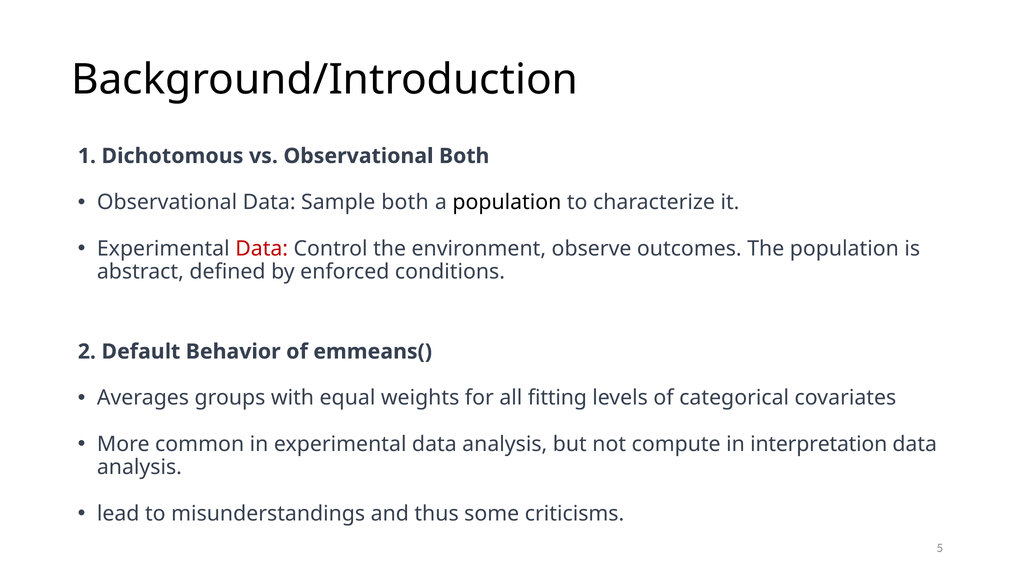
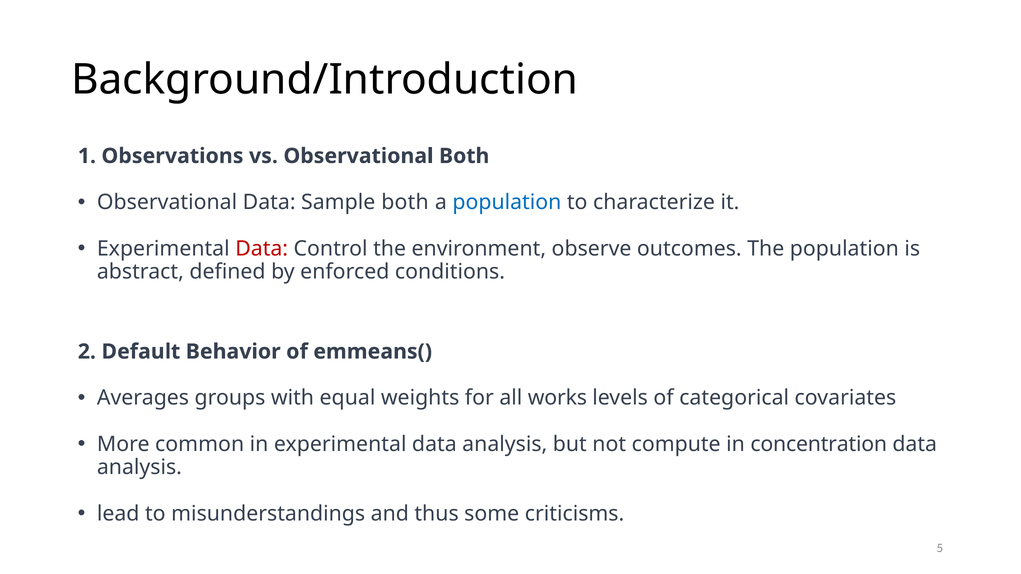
Dichotomous: Dichotomous -> Observations (172, 156)
population colour: black -> blue (507, 202)
fitting: fitting -> works (557, 398)
interpretation: interpretation -> concentration (819, 445)
